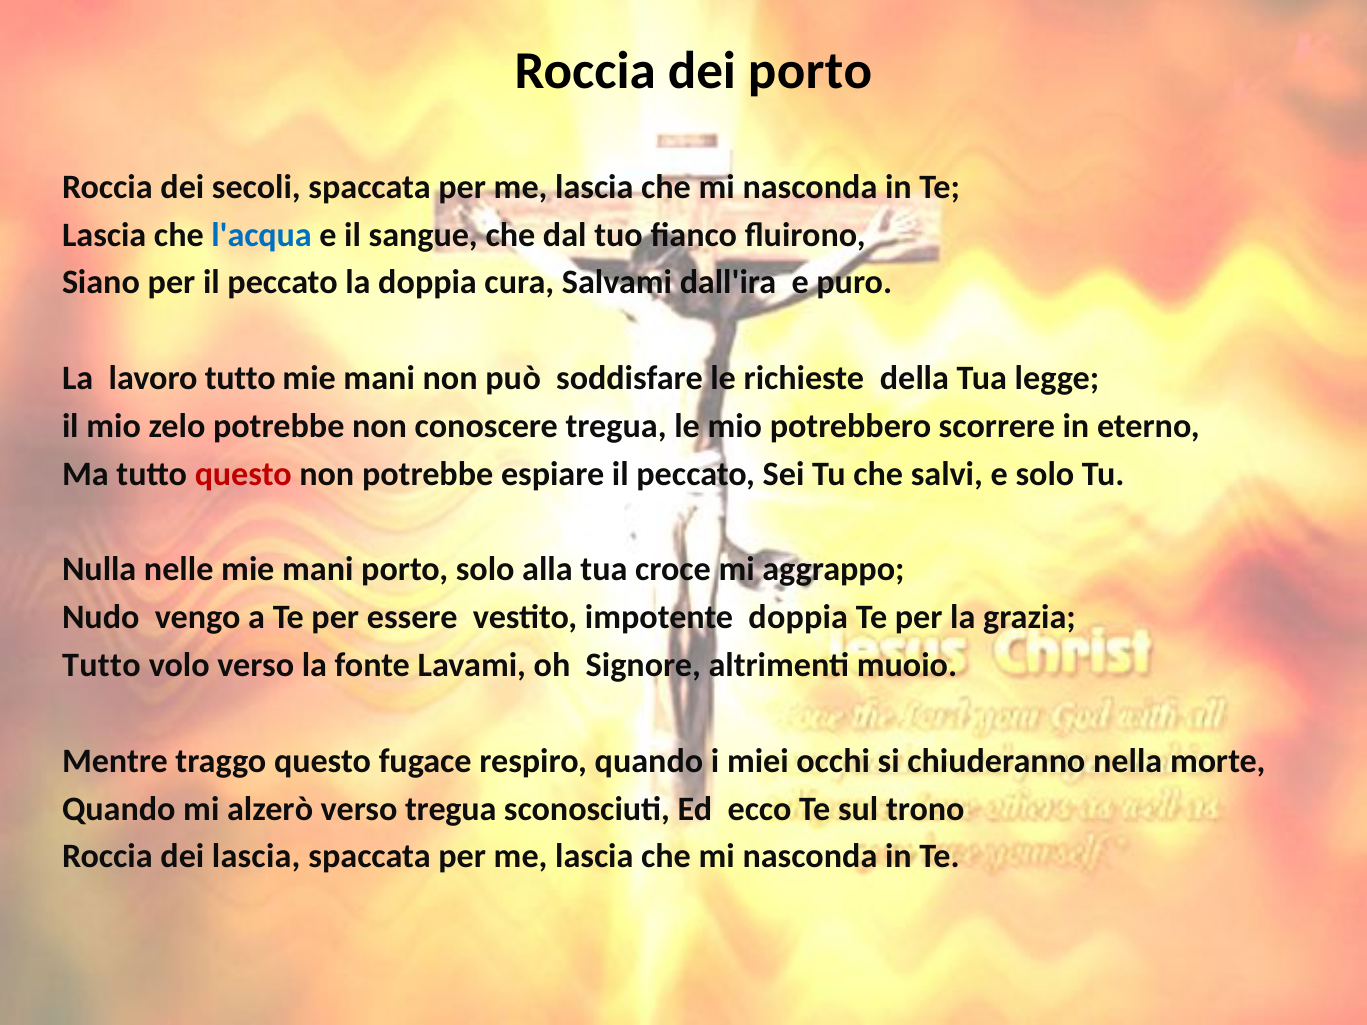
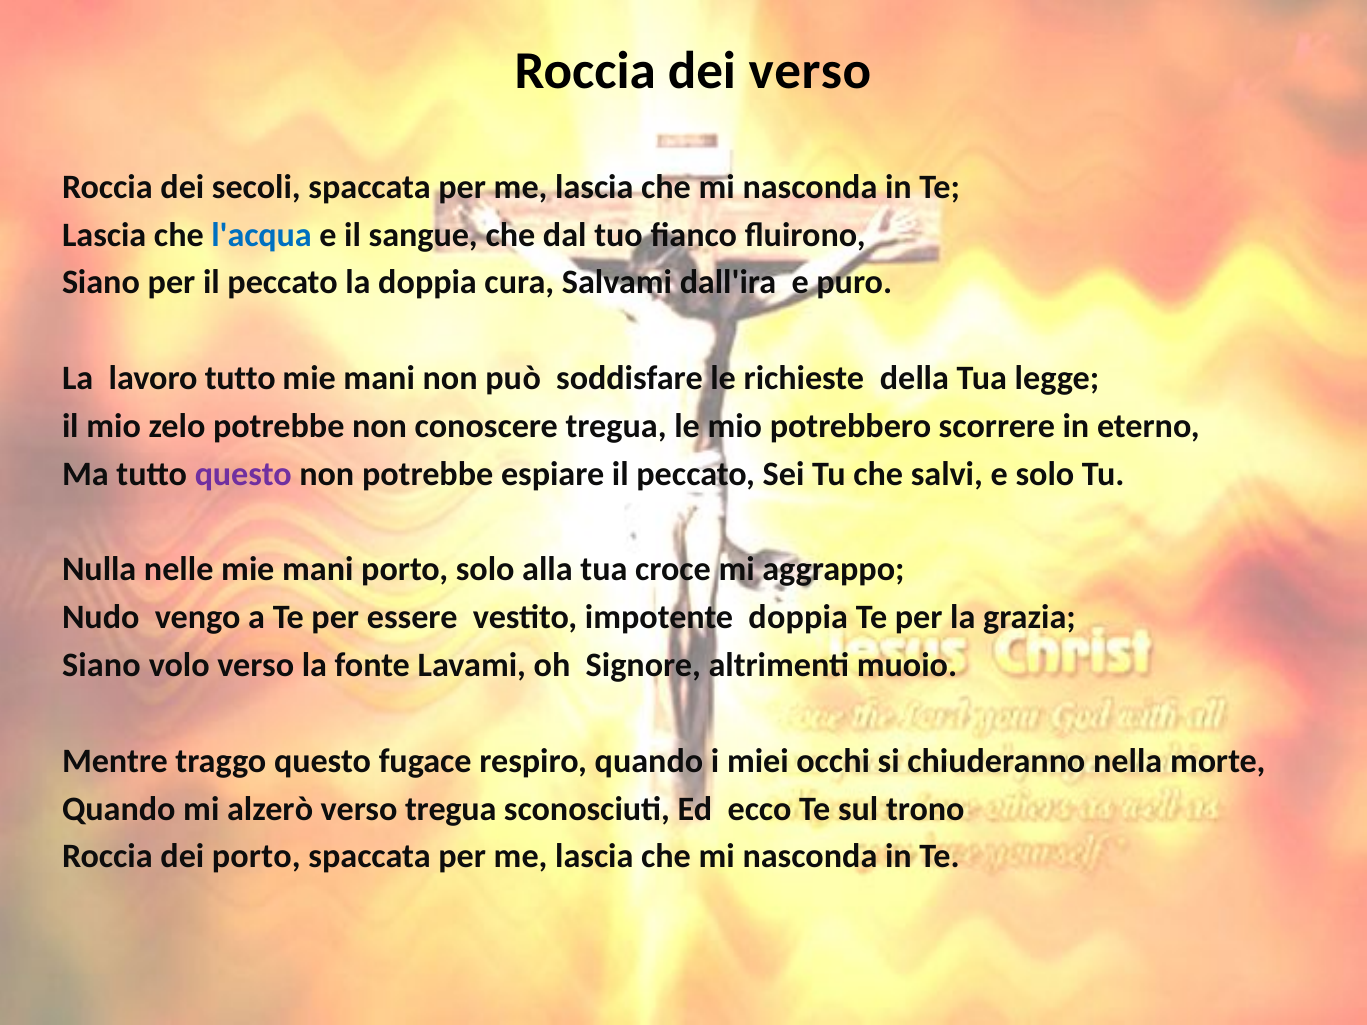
dei porto: porto -> verso (810, 71)
questo colour: red -> purple (243, 474)
Tutto: Tutto -> Siano (101, 666)
dei lascia: lascia -> porto (256, 857)
